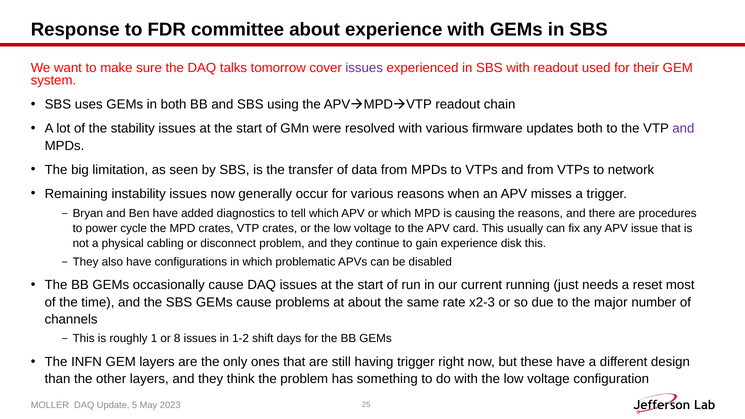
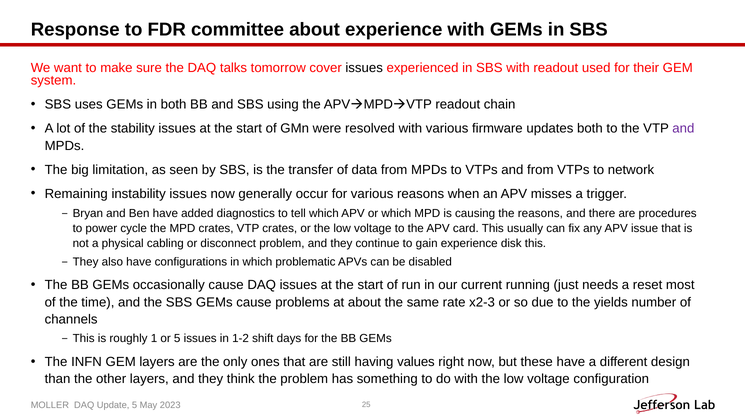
issues colour: purple -> black (364, 68)
major: major -> yields (611, 302)
or 8: 8 -> 5 (177, 339)
having trigger: trigger -> values (416, 362)
